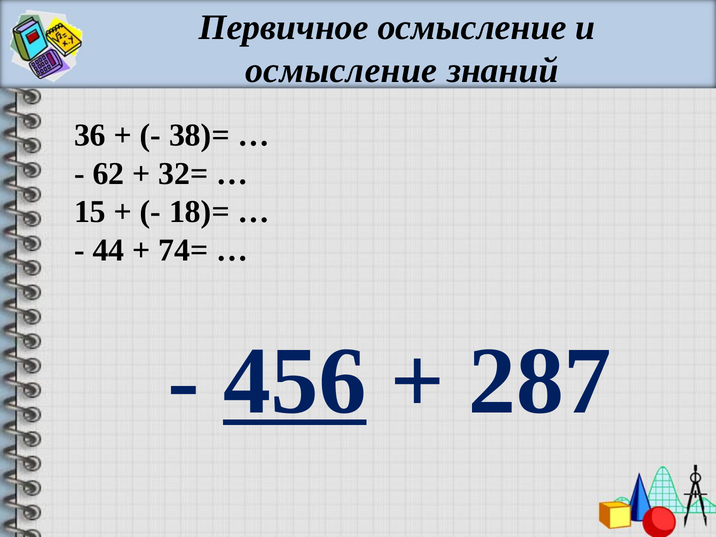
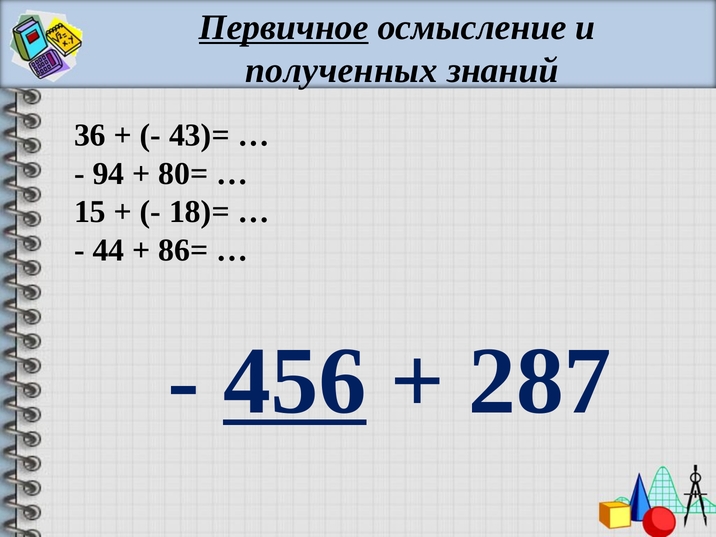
Первичное underline: none -> present (284, 27)
осмысление: осмысление -> полученных (341, 70)
38)=: 38)= -> 43)= (199, 135)
62: 62 -> 94 (108, 174)
32=: 32= -> 80= (183, 174)
74=: 74= -> 86= (183, 250)
